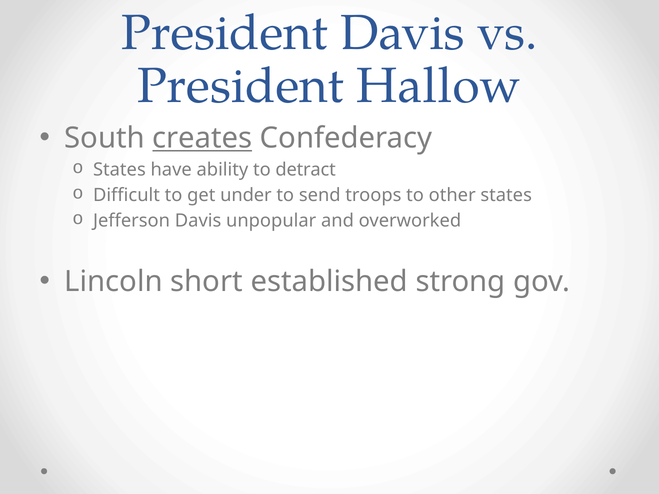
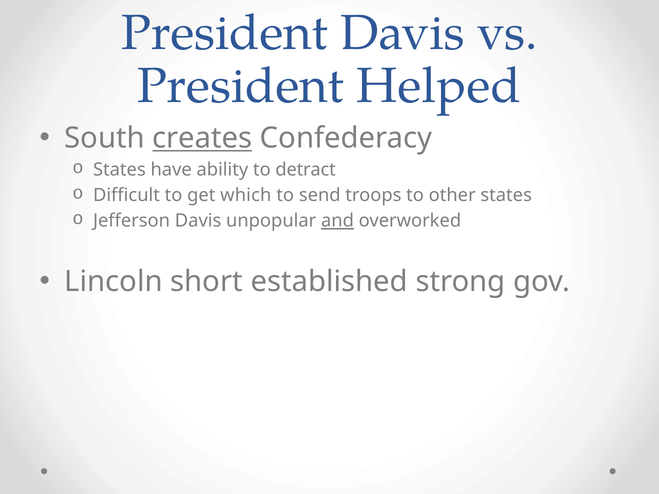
Hallow: Hallow -> Helped (439, 86)
under: under -> which (246, 195)
and underline: none -> present (337, 221)
